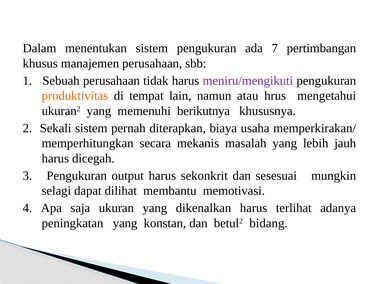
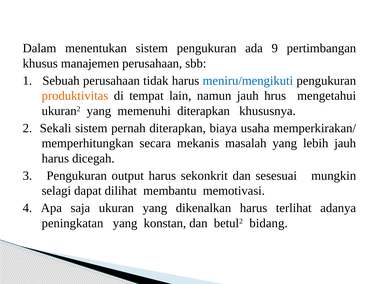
7: 7 -> 9 (275, 48)
meniru/mengikuti colour: purple -> blue (248, 81)
namun atau: atau -> jauh (248, 96)
memenuhi berikutnya: berikutnya -> diterapkan (203, 111)
